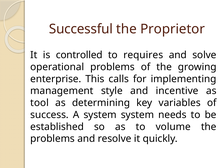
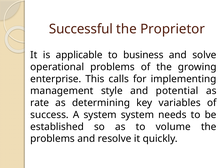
controlled: controlled -> applicable (79, 55)
requires: requires -> business (143, 55)
incentive: incentive -> potential (177, 91)
tool: tool -> rate (40, 103)
